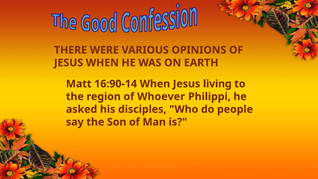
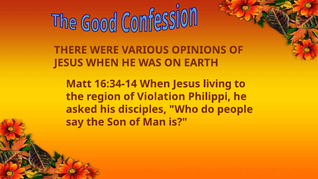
16:90-14: 16:90-14 -> 16:34-14 (116, 84)
Whoever: Whoever -> Violation (161, 97)
